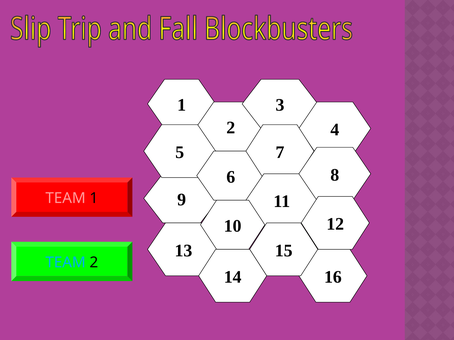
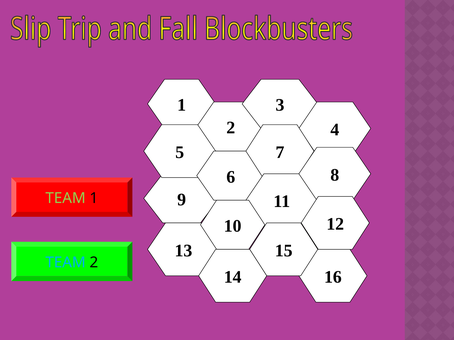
TEAM colour: pink -> light green (66, 199)
